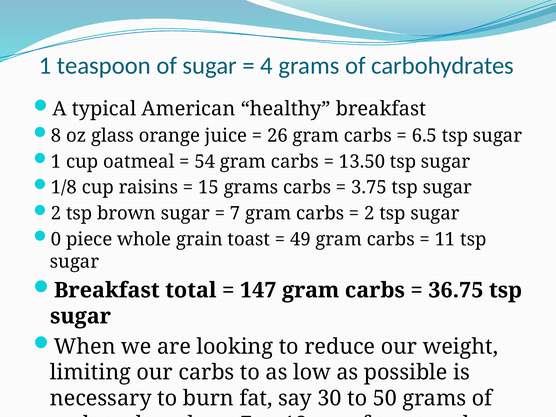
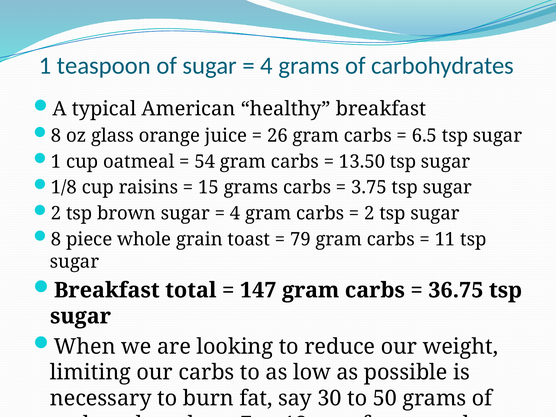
7: 7 -> 4 (235, 213)
0: 0 -> 8 (56, 239)
49: 49 -> 79 (300, 239)
